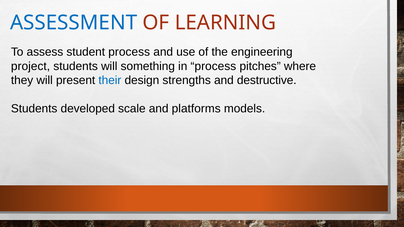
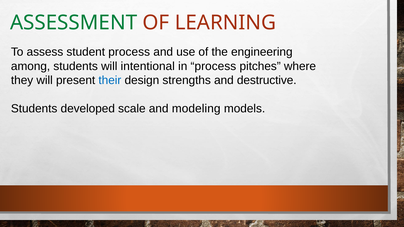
ASSESSMENT colour: blue -> green (74, 23)
project: project -> among (31, 66)
something: something -> intentional (148, 66)
platforms: platforms -> modeling (196, 109)
